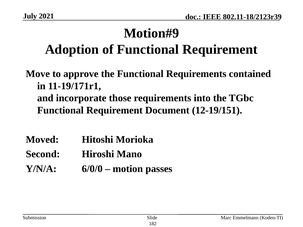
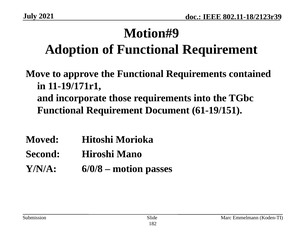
12-19/151: 12-19/151 -> 61-19/151 (217, 110)
6/0/0: 6/0/0 -> 6/0/8 (92, 169)
